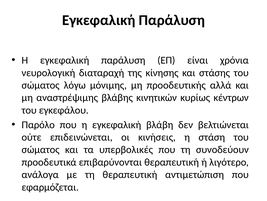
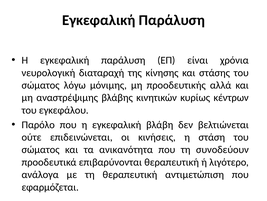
υπερβολικές: υπερβολικές -> ανικανότητα (126, 149)
